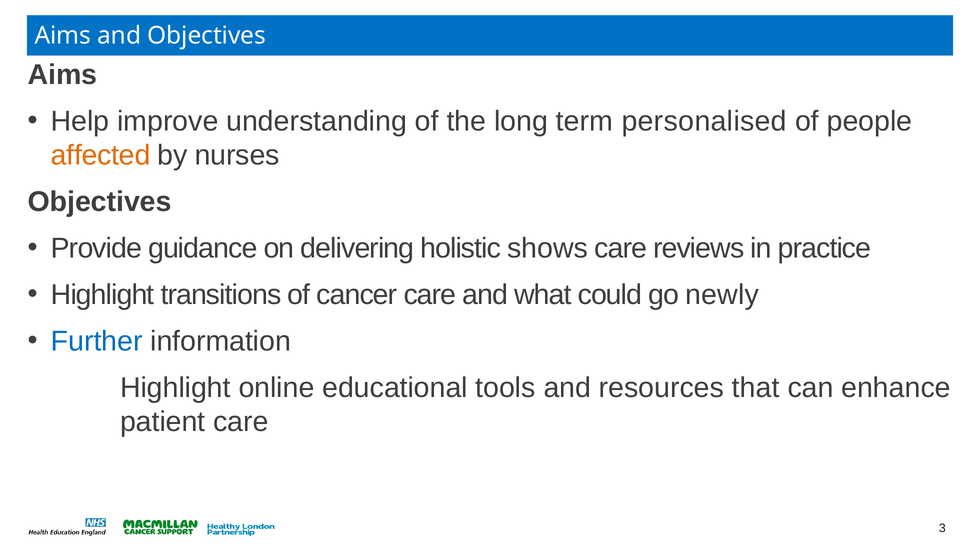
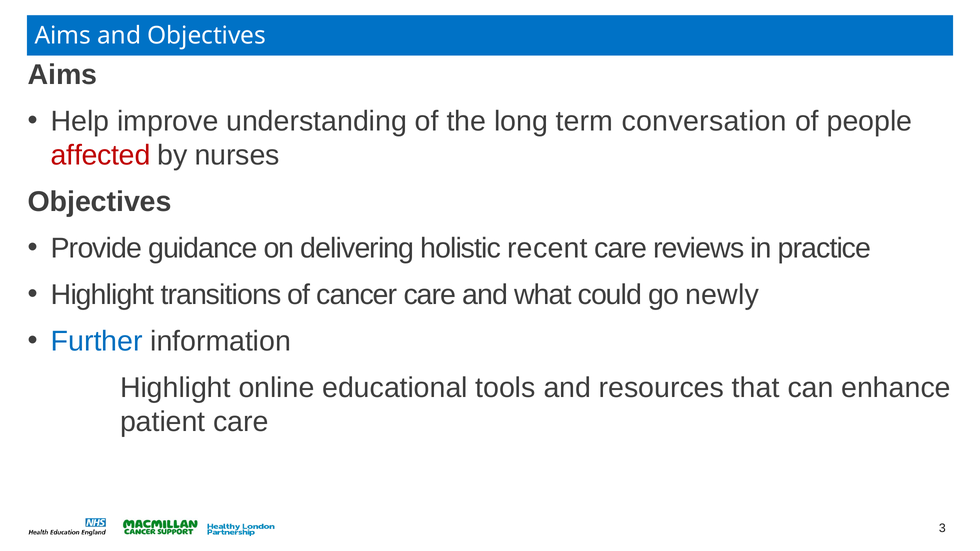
personalised: personalised -> conversation (704, 121)
affected colour: orange -> red (101, 155)
shows: shows -> recent (548, 248)
